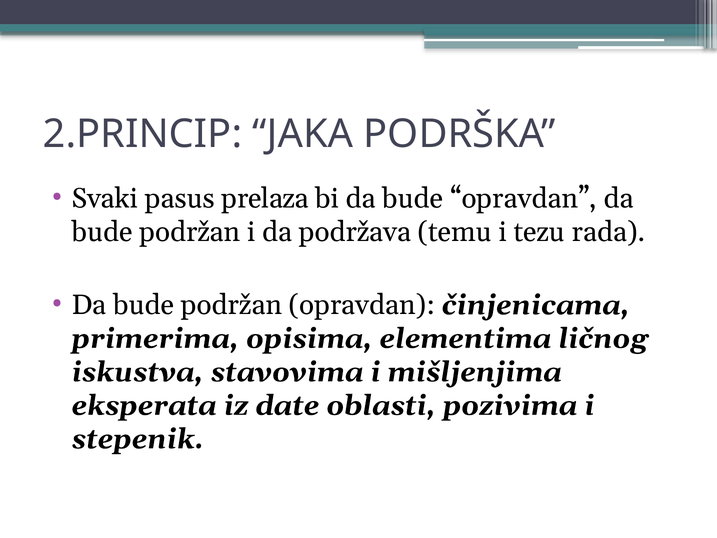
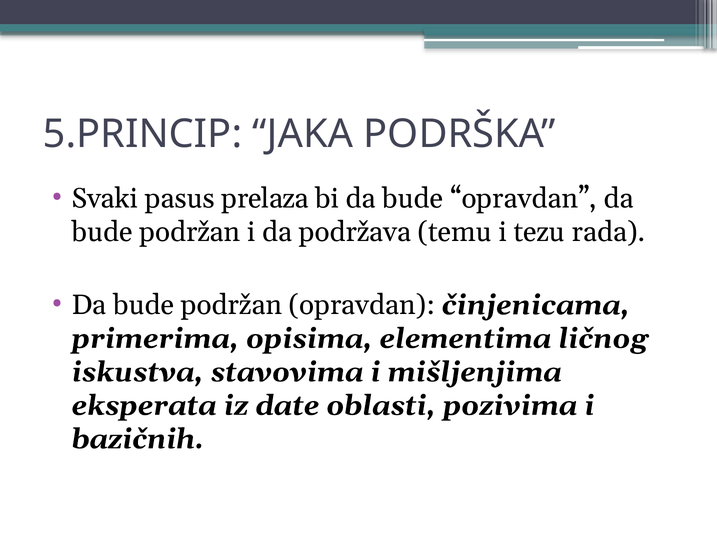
2.PRINCIP: 2.PRINCIP -> 5.PRINCIP (143, 134)
stepenik: stepenik -> bazičnih (138, 439)
